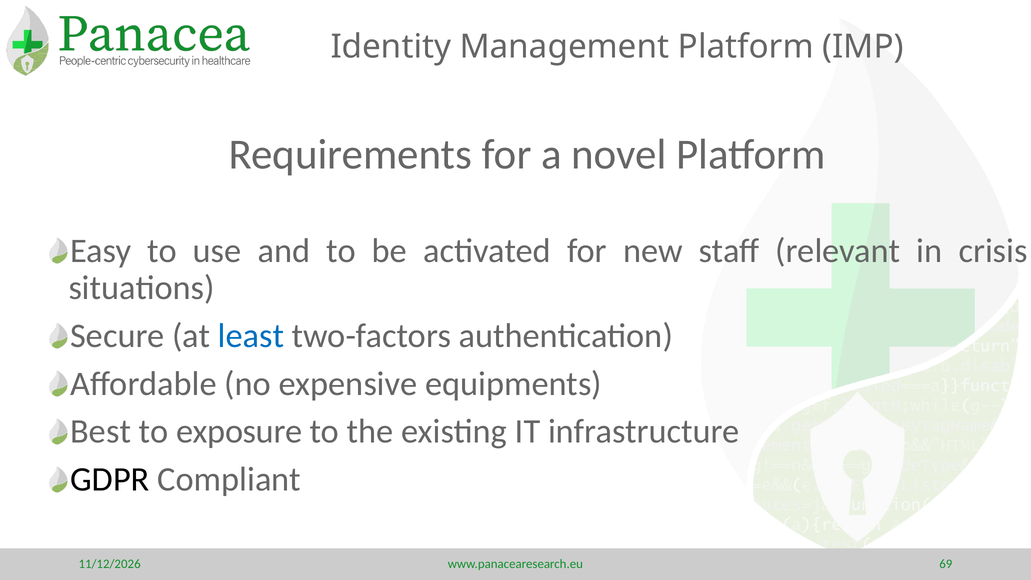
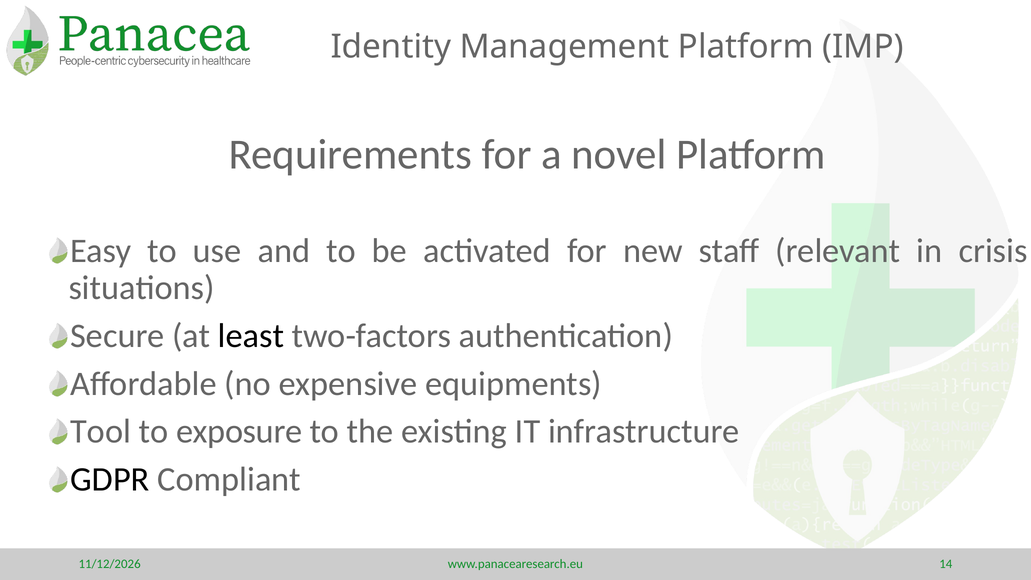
least colour: blue -> black (251, 336)
Best: Best -> Tool (101, 432)
69: 69 -> 14 (946, 564)
